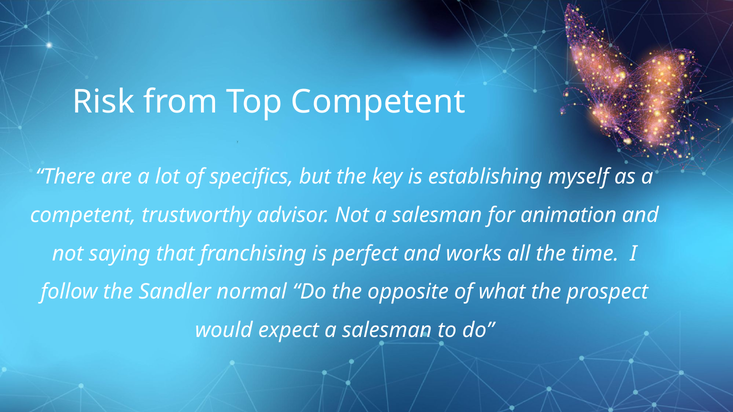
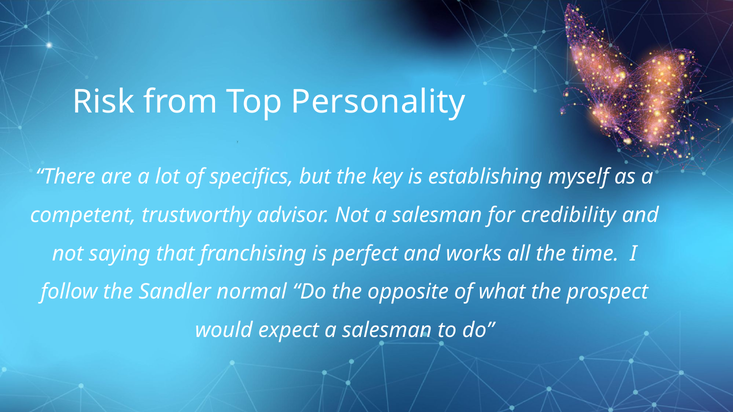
Top Competent: Competent -> Personality (378, 102)
animation: animation -> credibility (568, 215)
